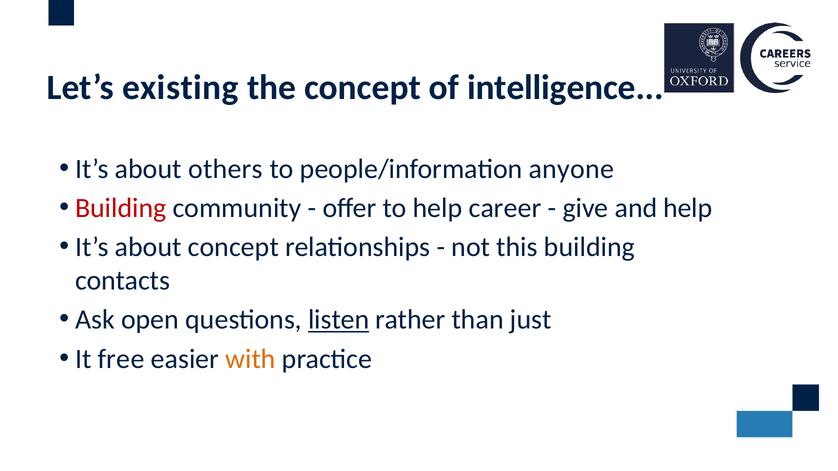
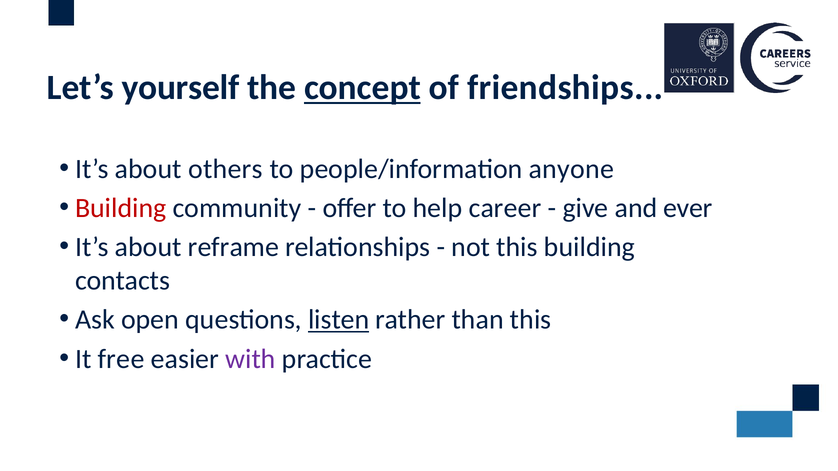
existing: existing -> yourself (181, 88)
concept underline: none -> present (362, 88)
intelligence: intelligence -> friendships (565, 88)
and help: help -> ever (688, 208)
about concept: concept -> reframe (233, 247)
than just: just -> this (531, 320)
with colour: orange -> purple (250, 359)
